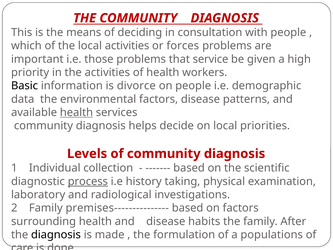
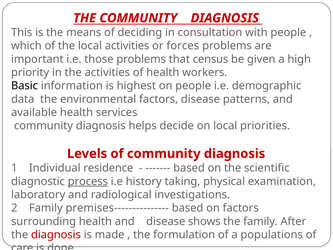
service: service -> census (211, 59)
divorce: divorce -> highest (136, 86)
health underline: present -> none (76, 112)
collection: collection -> residence (108, 168)
habits: habits -> shows (204, 221)
diagnosis colour: black -> red (56, 234)
